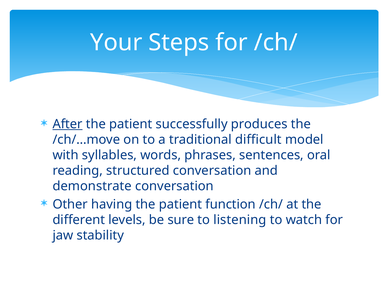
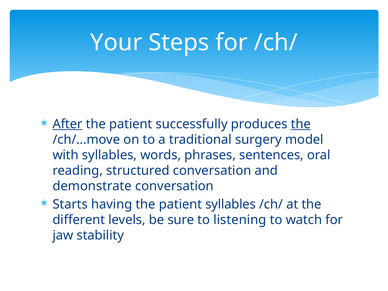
the underline: none -> present (301, 124)
difficult: difficult -> surgery (258, 140)
Other: Other -> Starts (70, 204)
patient function: function -> syllables (231, 204)
